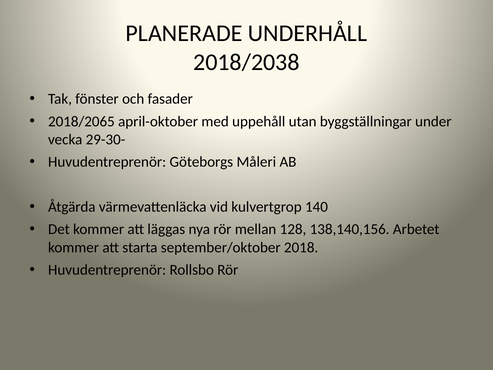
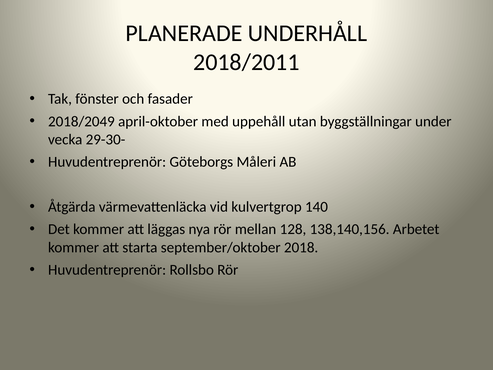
2018/2038: 2018/2038 -> 2018/2011 (246, 62)
2018/2065: 2018/2065 -> 2018/2049 (81, 121)
